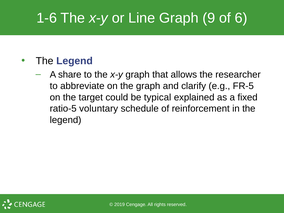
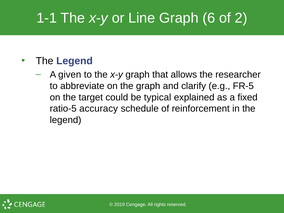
1-6: 1-6 -> 1-1 (47, 18)
9: 9 -> 6 (209, 18)
6: 6 -> 2 (241, 18)
share: share -> given (70, 75)
voluntary: voluntary -> accuracy (99, 109)
